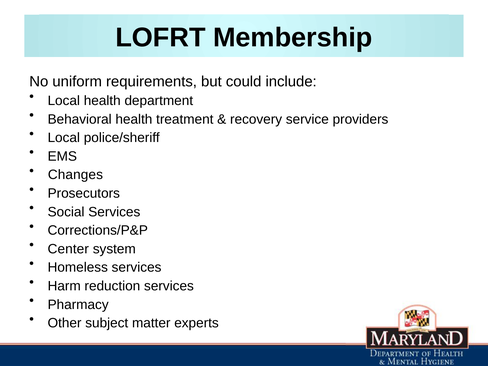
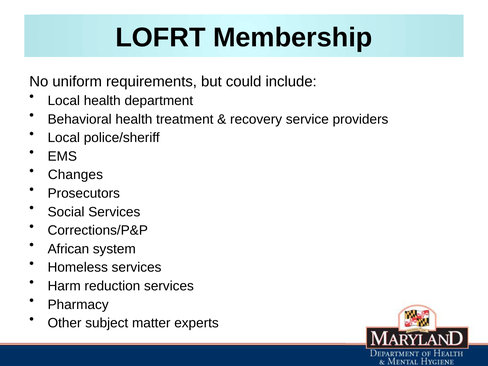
Center: Center -> African (68, 249)
